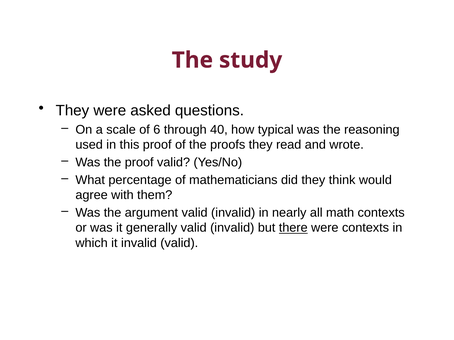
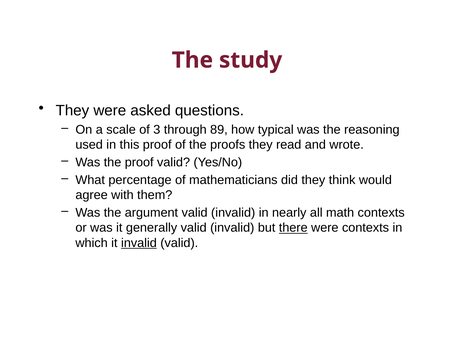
6: 6 -> 3 (157, 130)
40: 40 -> 89 (219, 130)
invalid underline: none -> present (139, 243)
